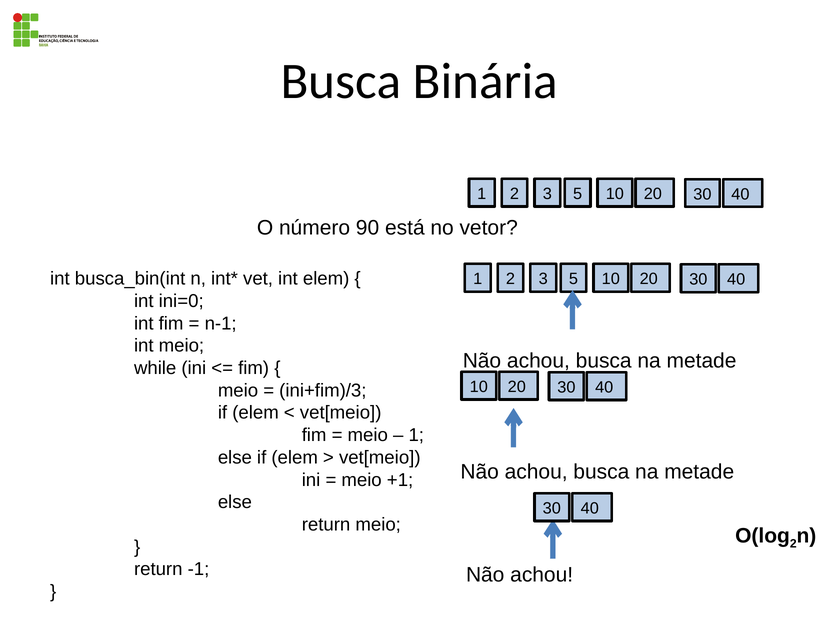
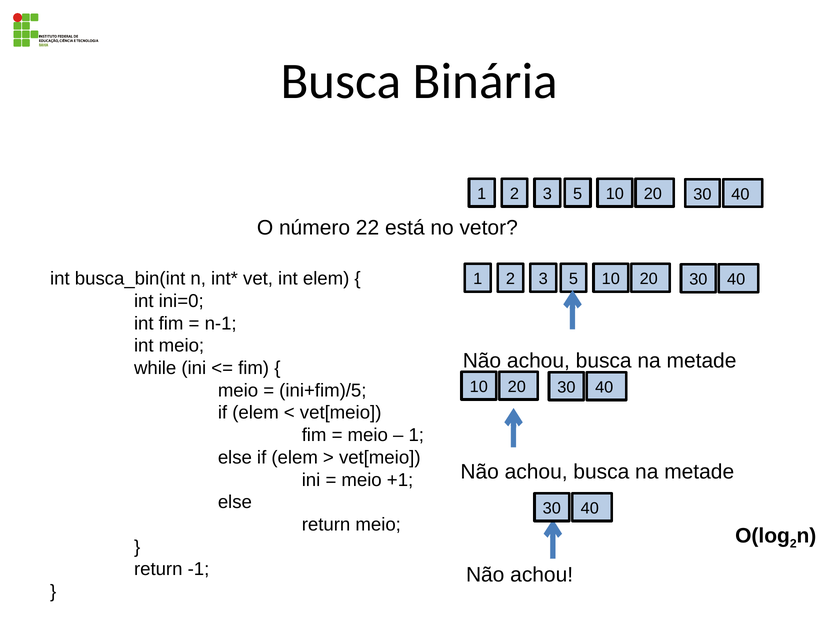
90: 90 -> 22 (368, 228)
ini+fim)/3: ini+fim)/3 -> ini+fim)/5 (323, 391)
